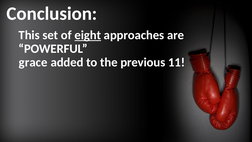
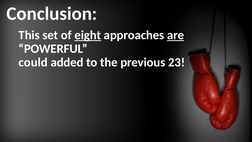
are underline: none -> present (176, 35)
grace: grace -> could (33, 62)
11: 11 -> 23 (177, 62)
